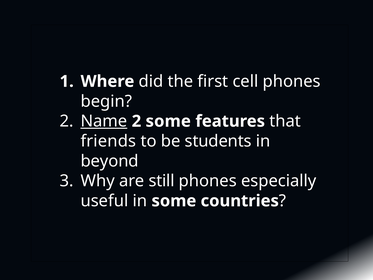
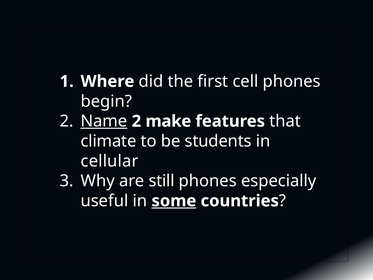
2 some: some -> make (168, 121)
friends: friends -> climate (108, 141)
beyond: beyond -> cellular (110, 161)
some underline: none -> present (174, 201)
